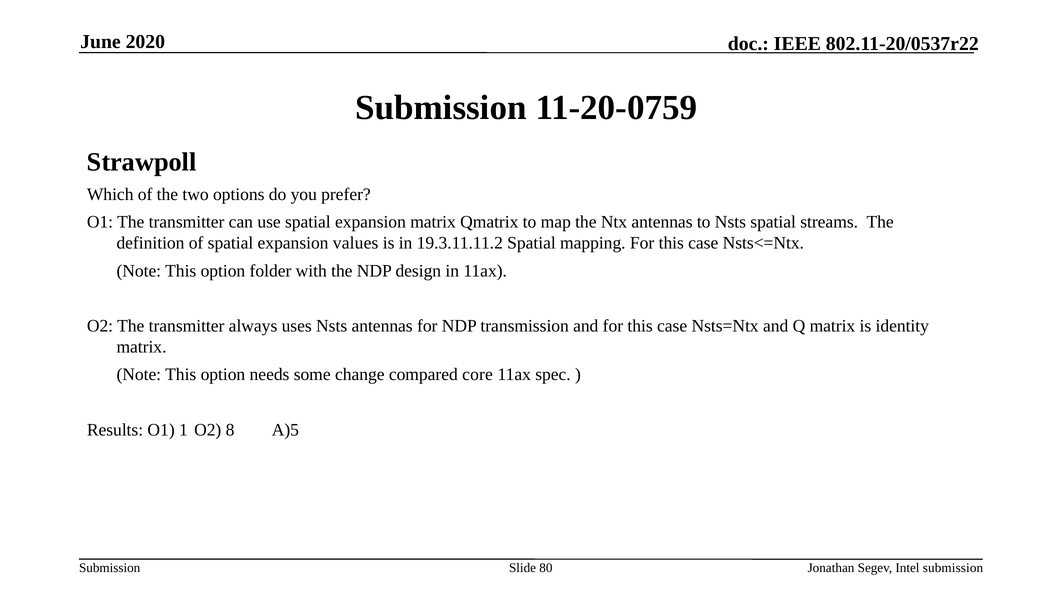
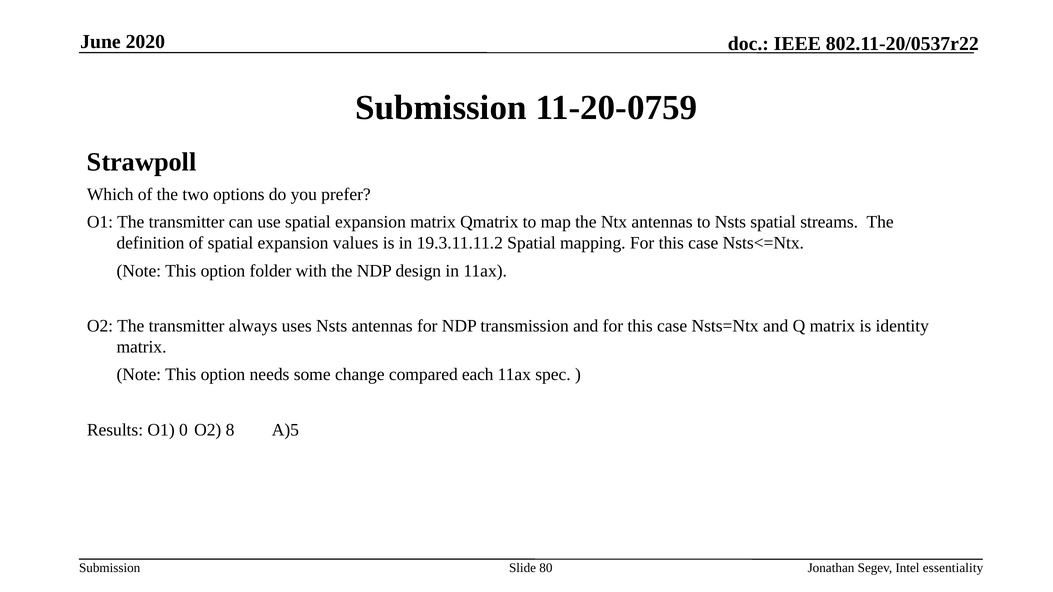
core: core -> each (478, 375)
1: 1 -> 0 (183, 430)
Intel submission: submission -> essentiality (953, 568)
